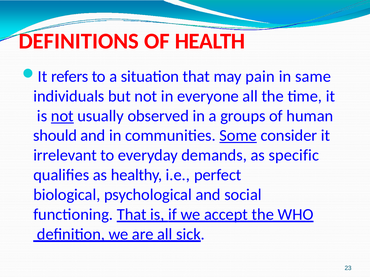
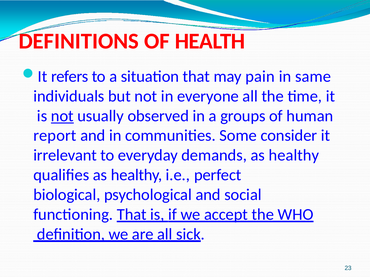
should: should -> report (55, 136)
Some underline: present -> none (238, 136)
demands as specific: specific -> healthy (294, 156)
